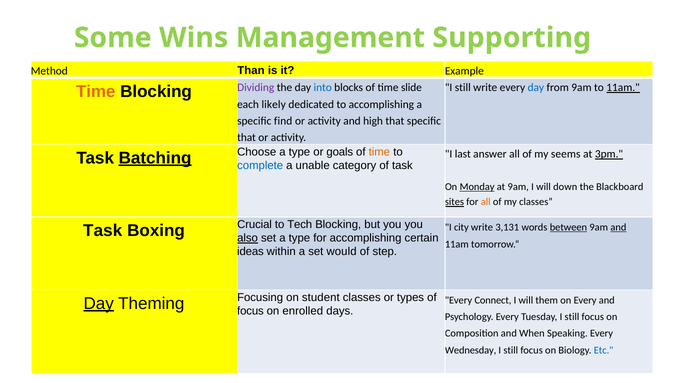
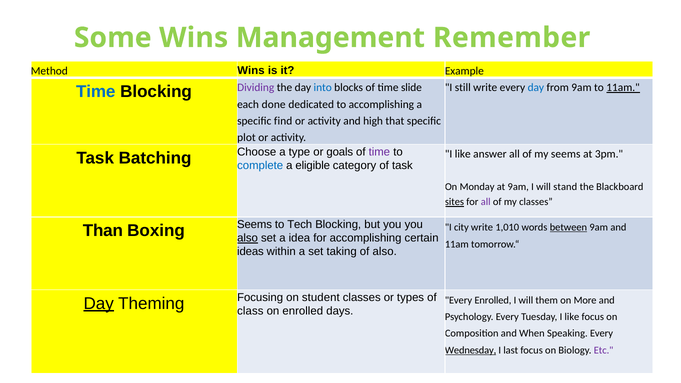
Supporting: Supporting -> Remember (512, 38)
Method Than: Than -> Wins (251, 70)
Time colour: orange -> blue (96, 92)
likely: likely -> done (274, 104)
that: that -> plot (246, 137)
last: last -> like (463, 154)
3pm underline: present -> none (609, 154)
Batching underline: present -> none (155, 158)
time colour: orange -> purple (379, 152)
unable: unable -> eligible (313, 165)
Monday underline: present -> none (477, 187)
down: down -> stand (565, 187)
all colour: orange -> purple (486, 202)
Task: Task -> Than (103, 231)
Boxing Crucial: Crucial -> Seems (255, 225)
3,131: 3,131 -> 1,010 (507, 227)
and underline: present -> none (618, 227)
set a type: type -> idea (299, 238)
would: would -> taking (342, 252)
of step: step -> also (385, 252)
Every Connect: Connect -> Enrolled (493, 300)
on Every: Every -> More (585, 300)
focus: focus -> class (250, 311)
Tuesday I still: still -> like (572, 317)
Wednesday underline: none -> present (471, 350)
still: still -> last (511, 350)
Etc colour: blue -> purple (604, 350)
